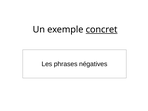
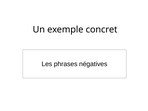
concret underline: present -> none (102, 30)
